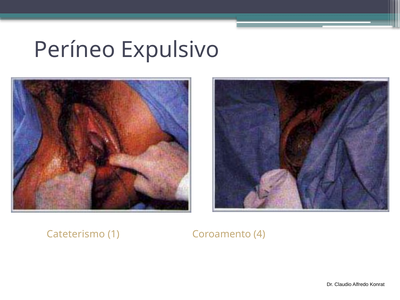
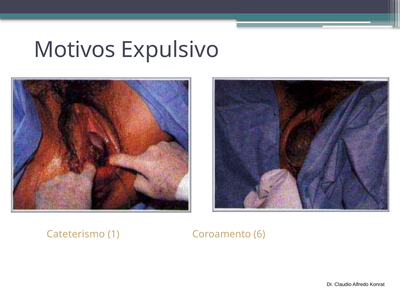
Períneo: Períneo -> Motivos (75, 50)
4: 4 -> 6 (259, 234)
